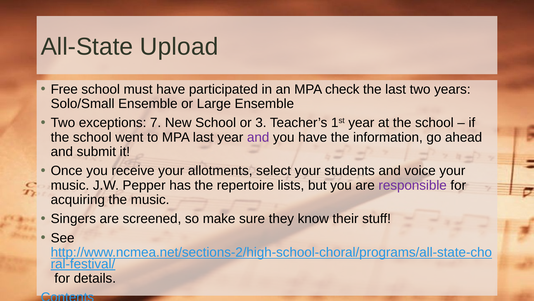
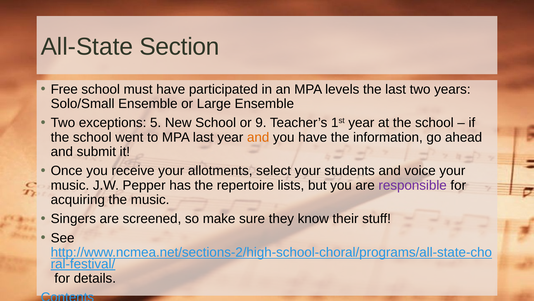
Upload: Upload -> Section (179, 47)
check: check -> levels (342, 89)
7: 7 -> 5 (156, 123)
3: 3 -> 9 (261, 123)
and colour: purple -> orange (258, 137)
